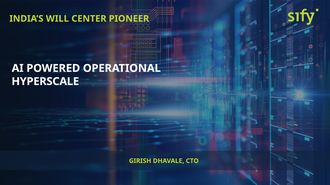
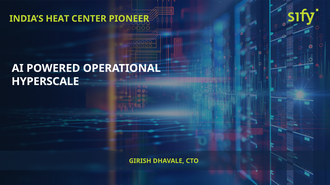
WILL: WILL -> HEAT (57, 19)
